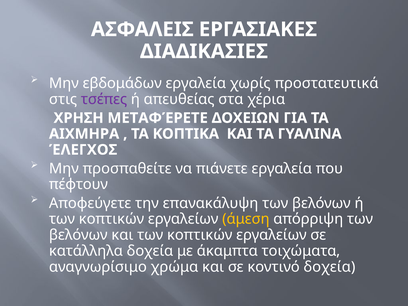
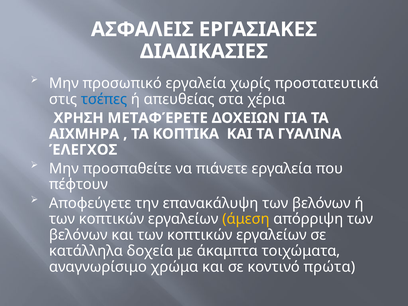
εβδομάδων: εβδομάδων -> προσωπικό (122, 83)
τσέπες colour: purple -> blue (104, 99)
κοντινό δοχεία: δοχεία -> πρώτα (329, 267)
